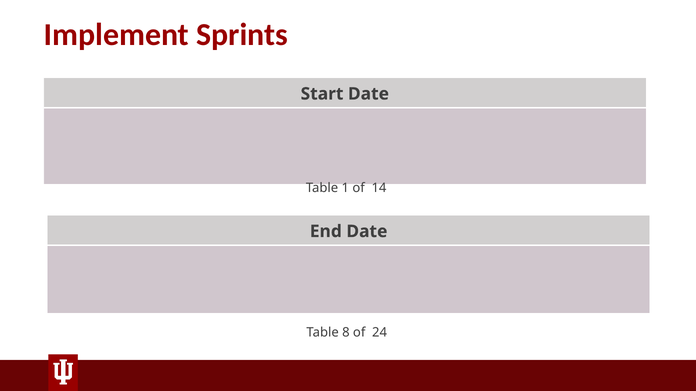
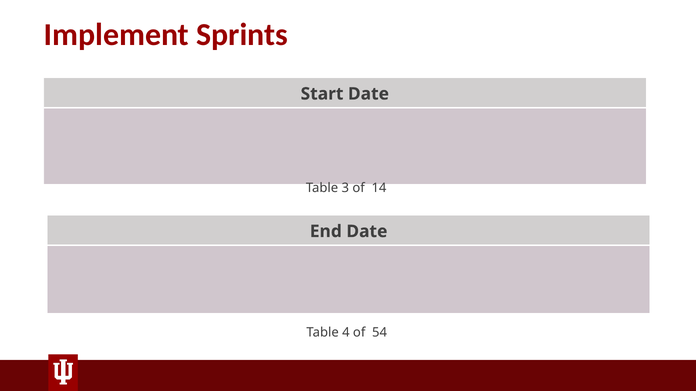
1: 1 -> 3 (345, 188)
8: 8 -> 4 (346, 333)
24: 24 -> 54 (380, 333)
